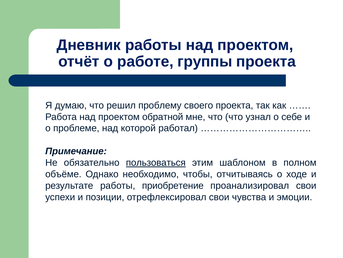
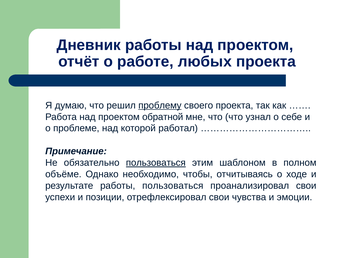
группы: группы -> любых (205, 61)
проблему underline: none -> present (160, 105)
работы приобретение: приобретение -> пользоваться (173, 185)
